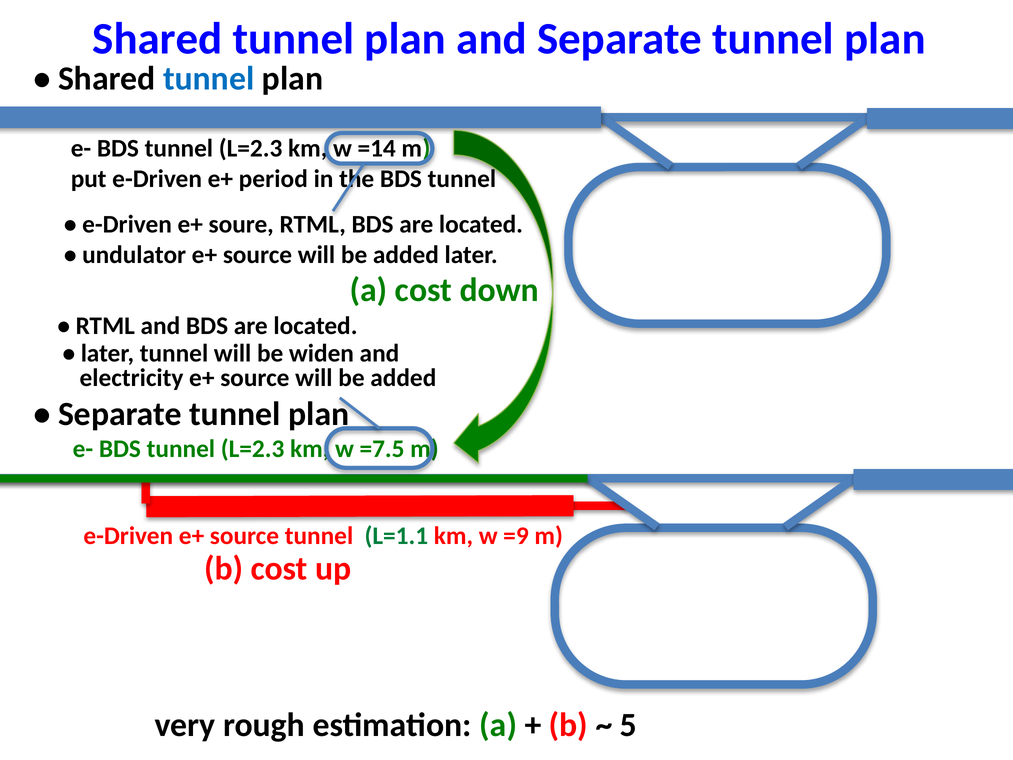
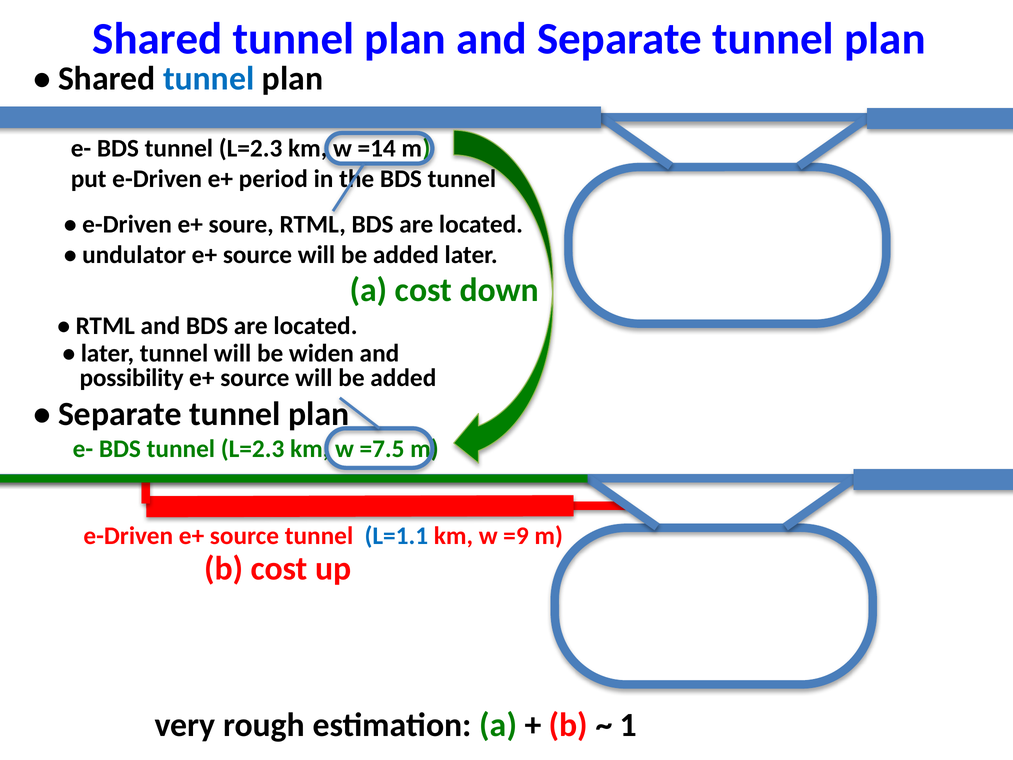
electricity: electricity -> possibility (132, 378)
L=1.1 colour: green -> blue (396, 536)
5: 5 -> 1 (628, 725)
